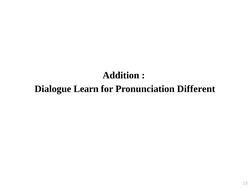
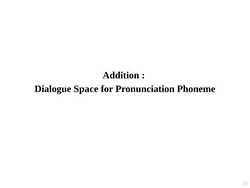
Learn: Learn -> Space (86, 89)
Different: Different -> Phoneme (196, 89)
